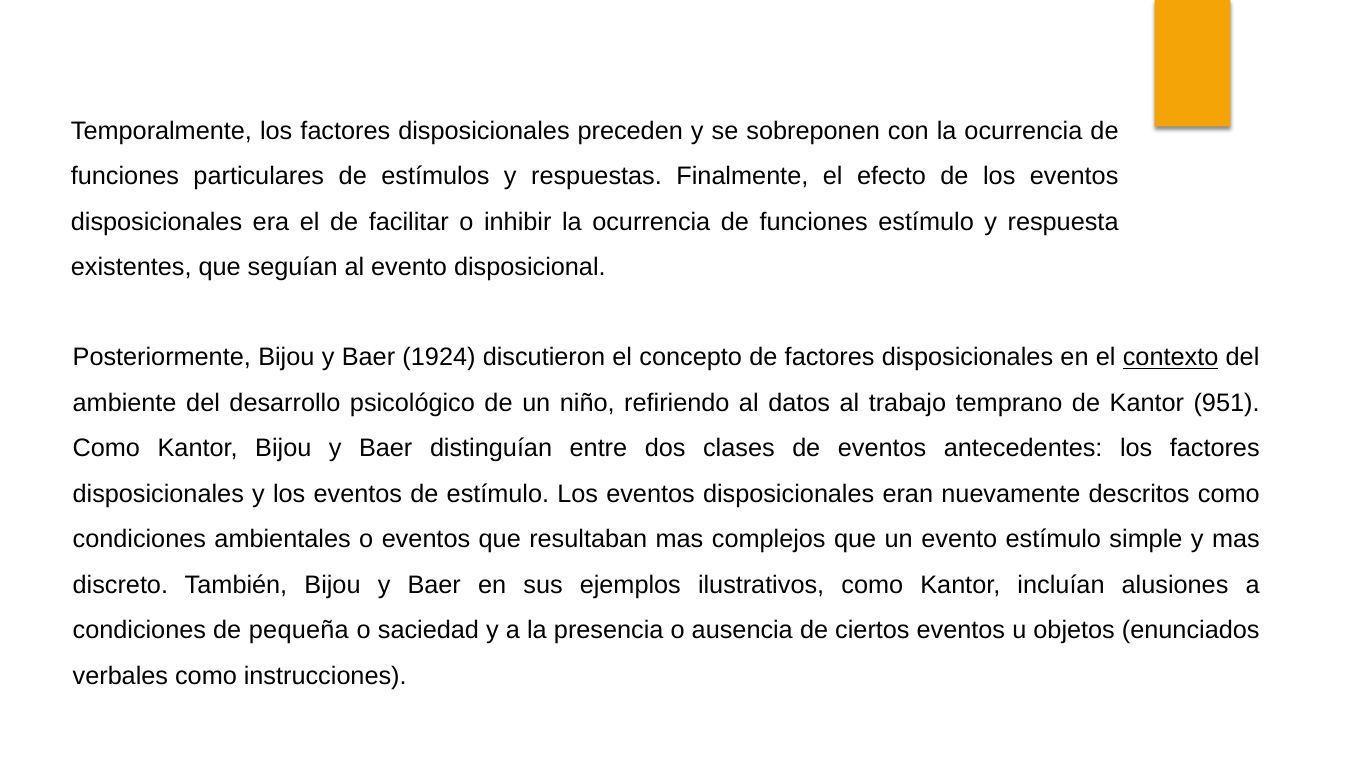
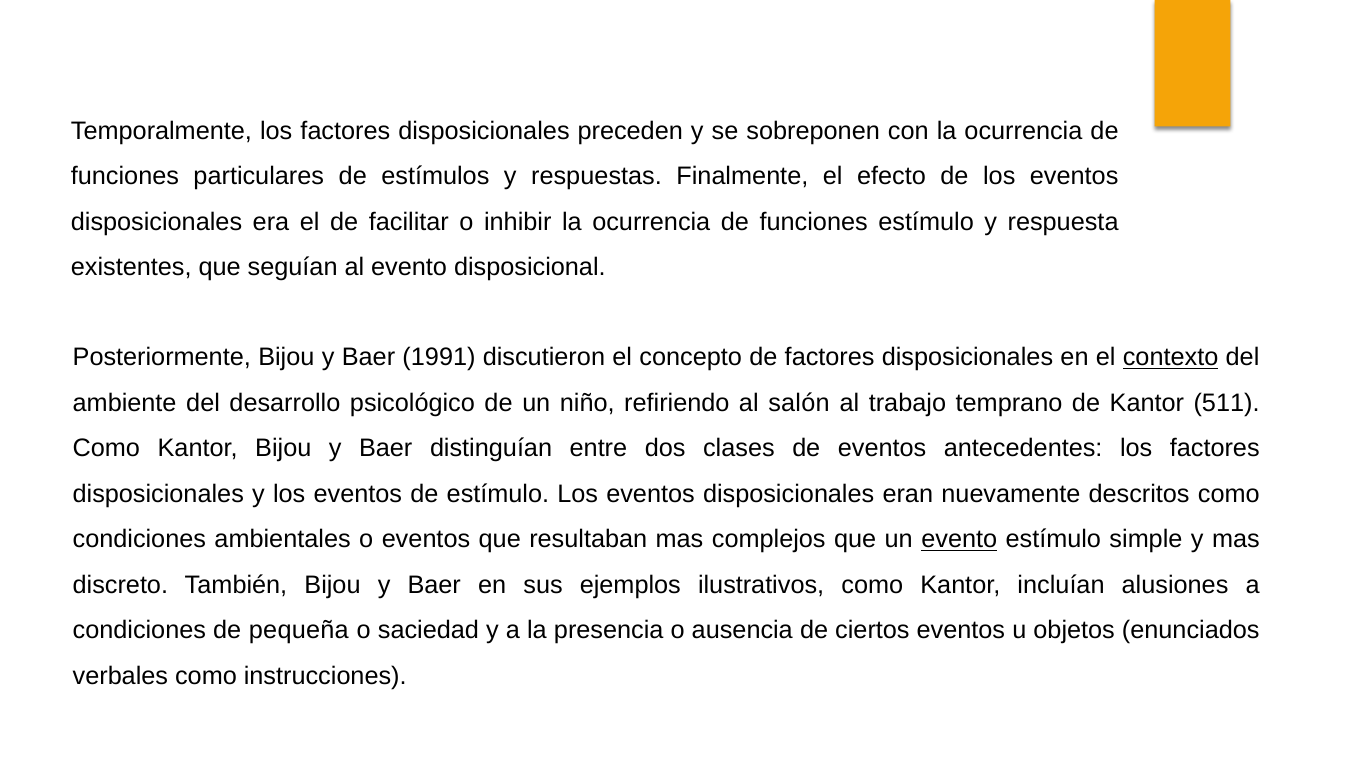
1924: 1924 -> 1991 (439, 358)
datos: datos -> salón (799, 403)
951: 951 -> 511 (1227, 403)
evento underline: none -> present (959, 540)
